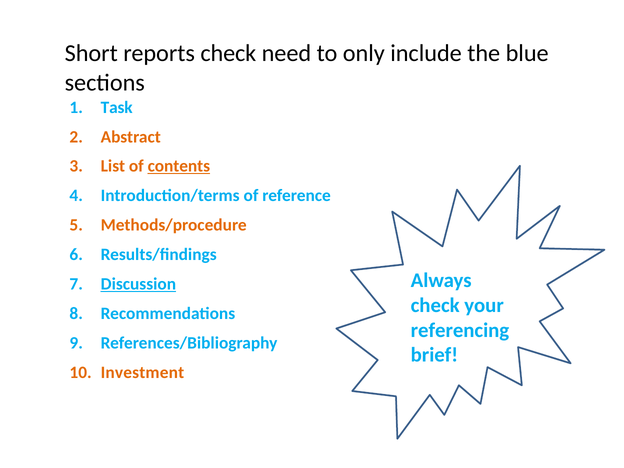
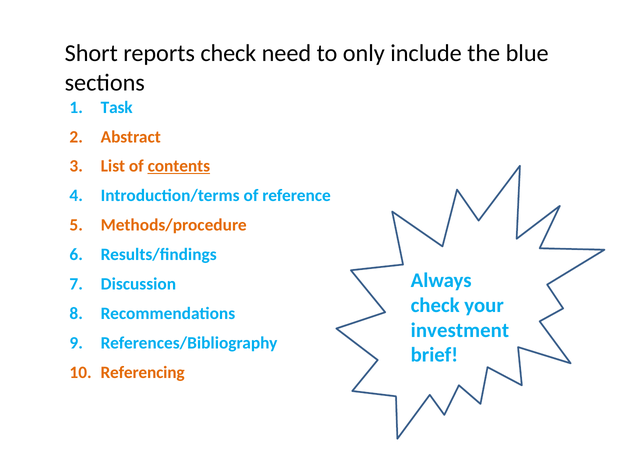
Discussion underline: present -> none (138, 284)
referencing: referencing -> investment (460, 330)
Investment: Investment -> Referencing (143, 373)
